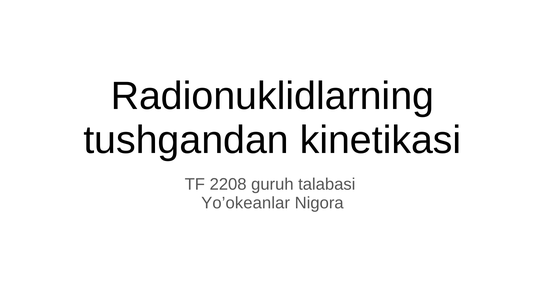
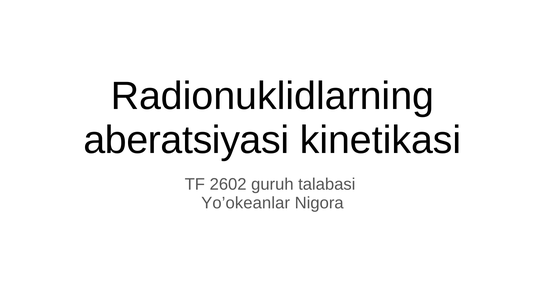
tushgandan: tushgandan -> aberatsiyasi (186, 140)
2208: 2208 -> 2602 (228, 184)
